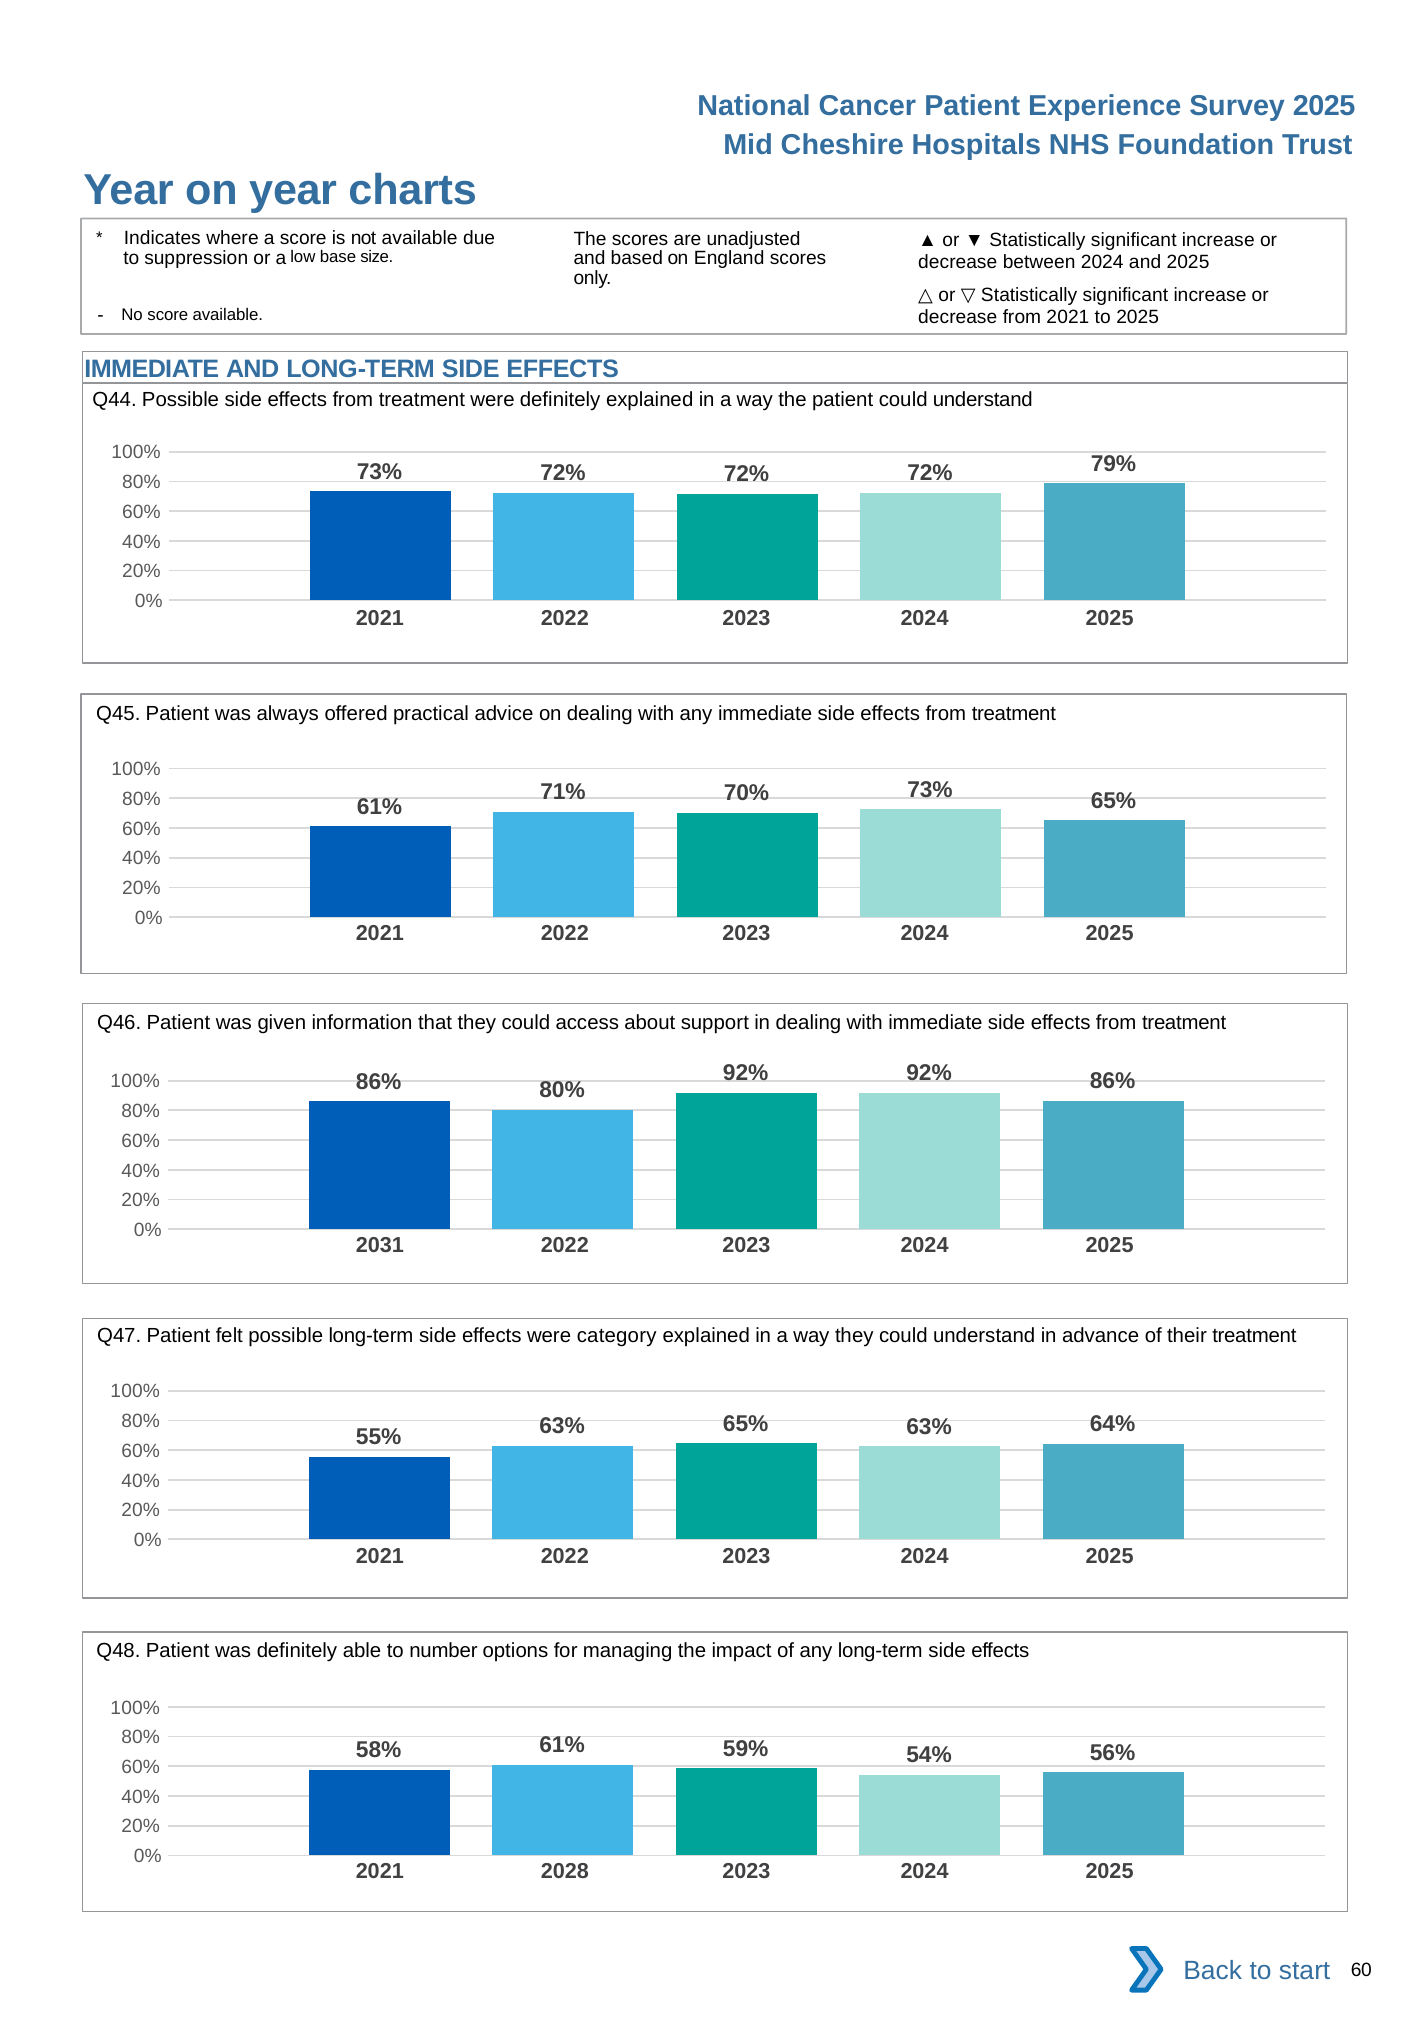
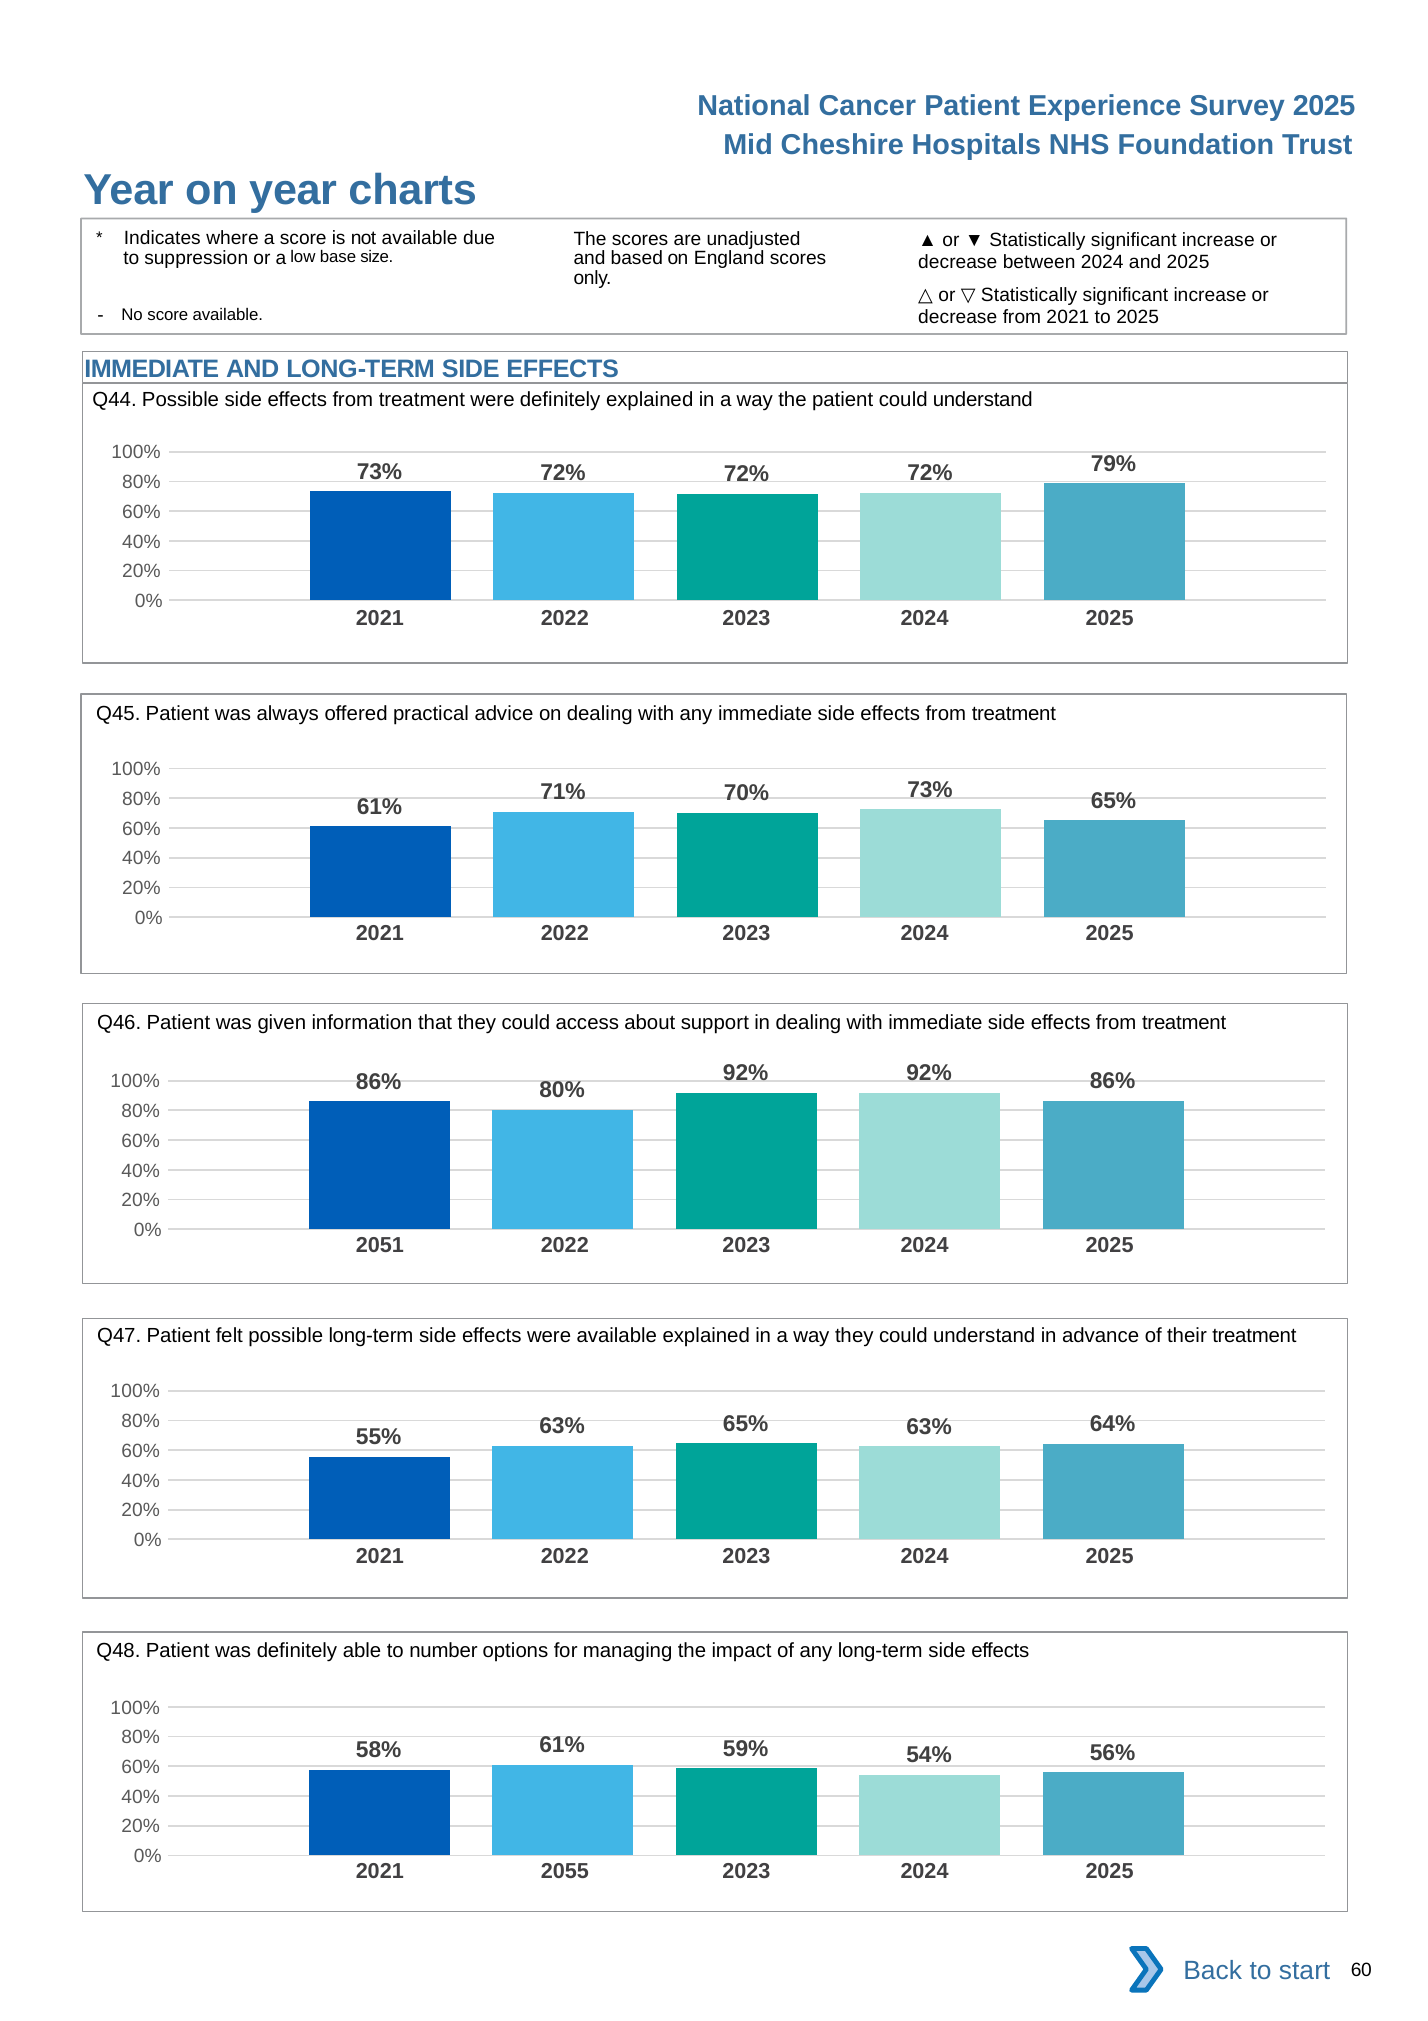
2031: 2031 -> 2051 (380, 1246)
were category: category -> available (617, 1336)
2028: 2028 -> 2055 (565, 1871)
